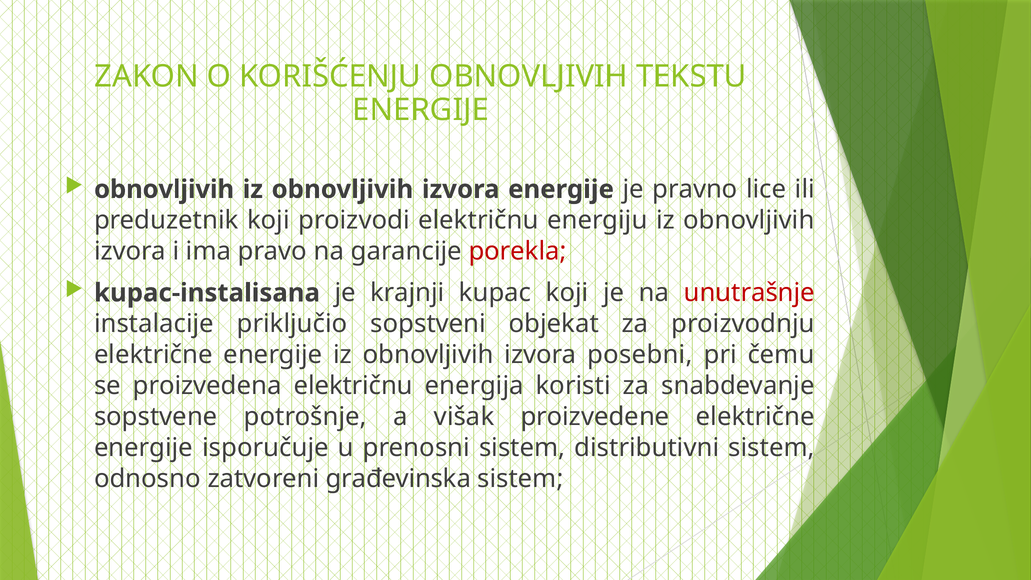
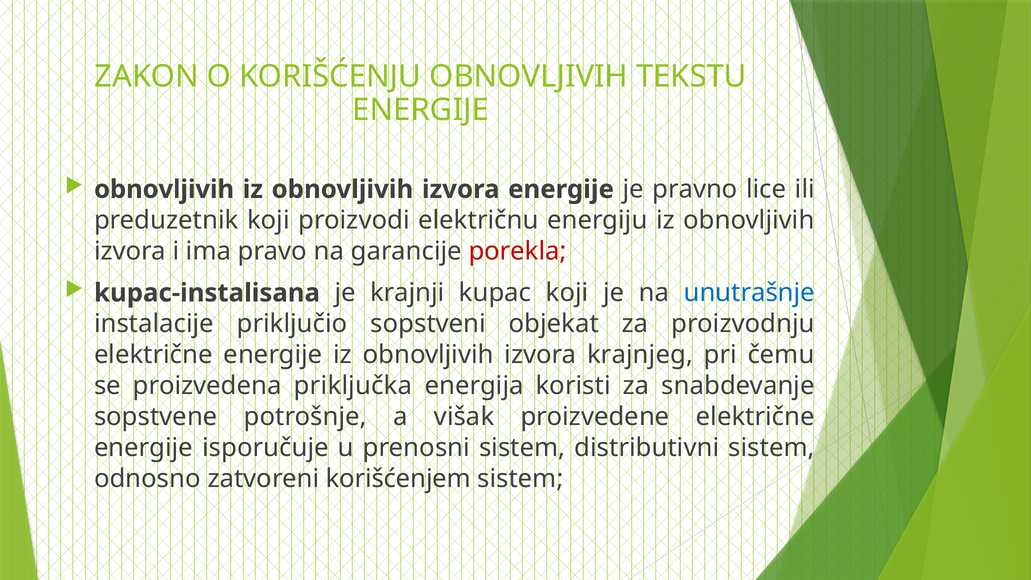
unutrašnje colour: red -> blue (749, 293)
posebni: posebni -> krajnjeg (640, 355)
proizvedena električnu: električnu -> priključka (353, 386)
građevinska: građevinska -> korišćenjem (398, 478)
